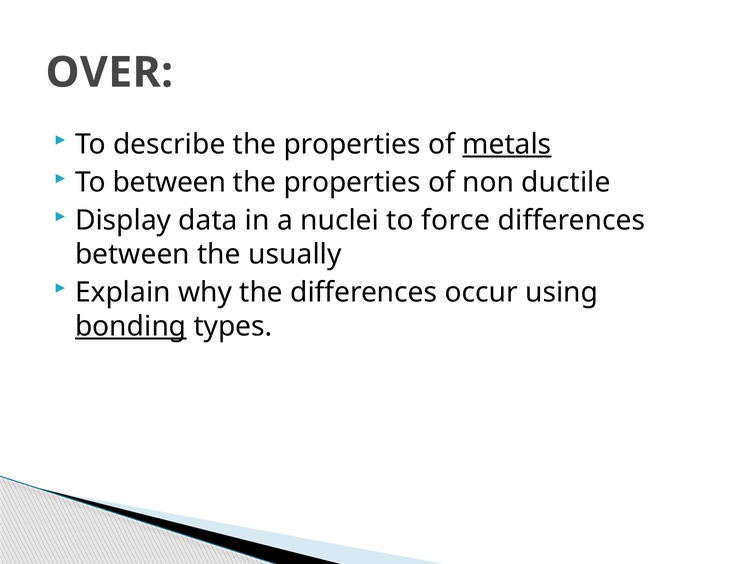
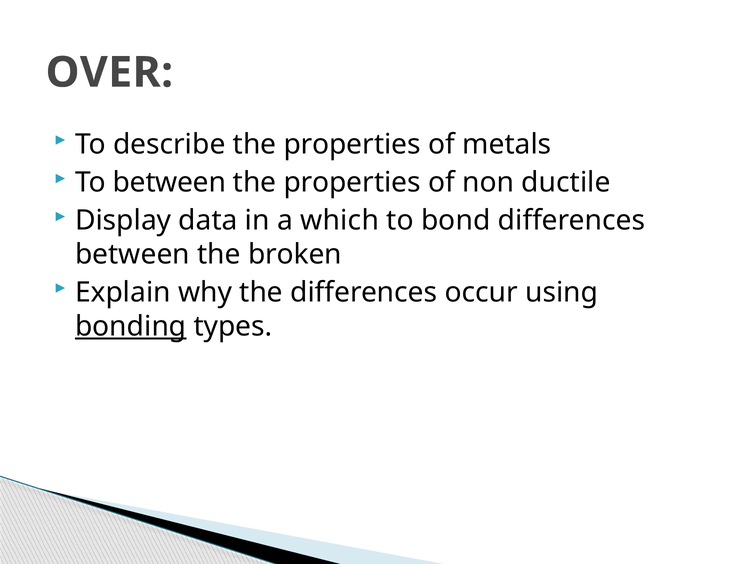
metals underline: present -> none (507, 144)
nuclei: nuclei -> which (340, 221)
force: force -> bond (456, 221)
usually: usually -> broken (295, 254)
